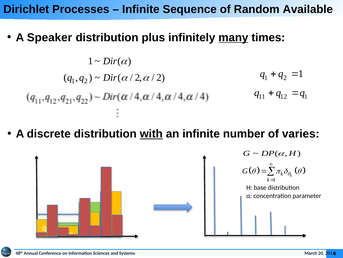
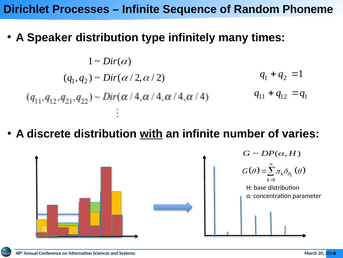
Available: Available -> Phoneme (308, 9)
plus: plus -> type (153, 37)
many underline: present -> none (233, 37)
